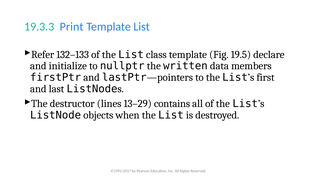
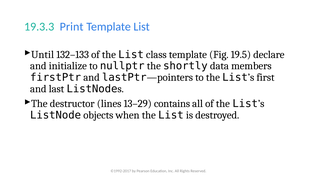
Refer: Refer -> Until (43, 54)
written: written -> shortly (185, 66)
